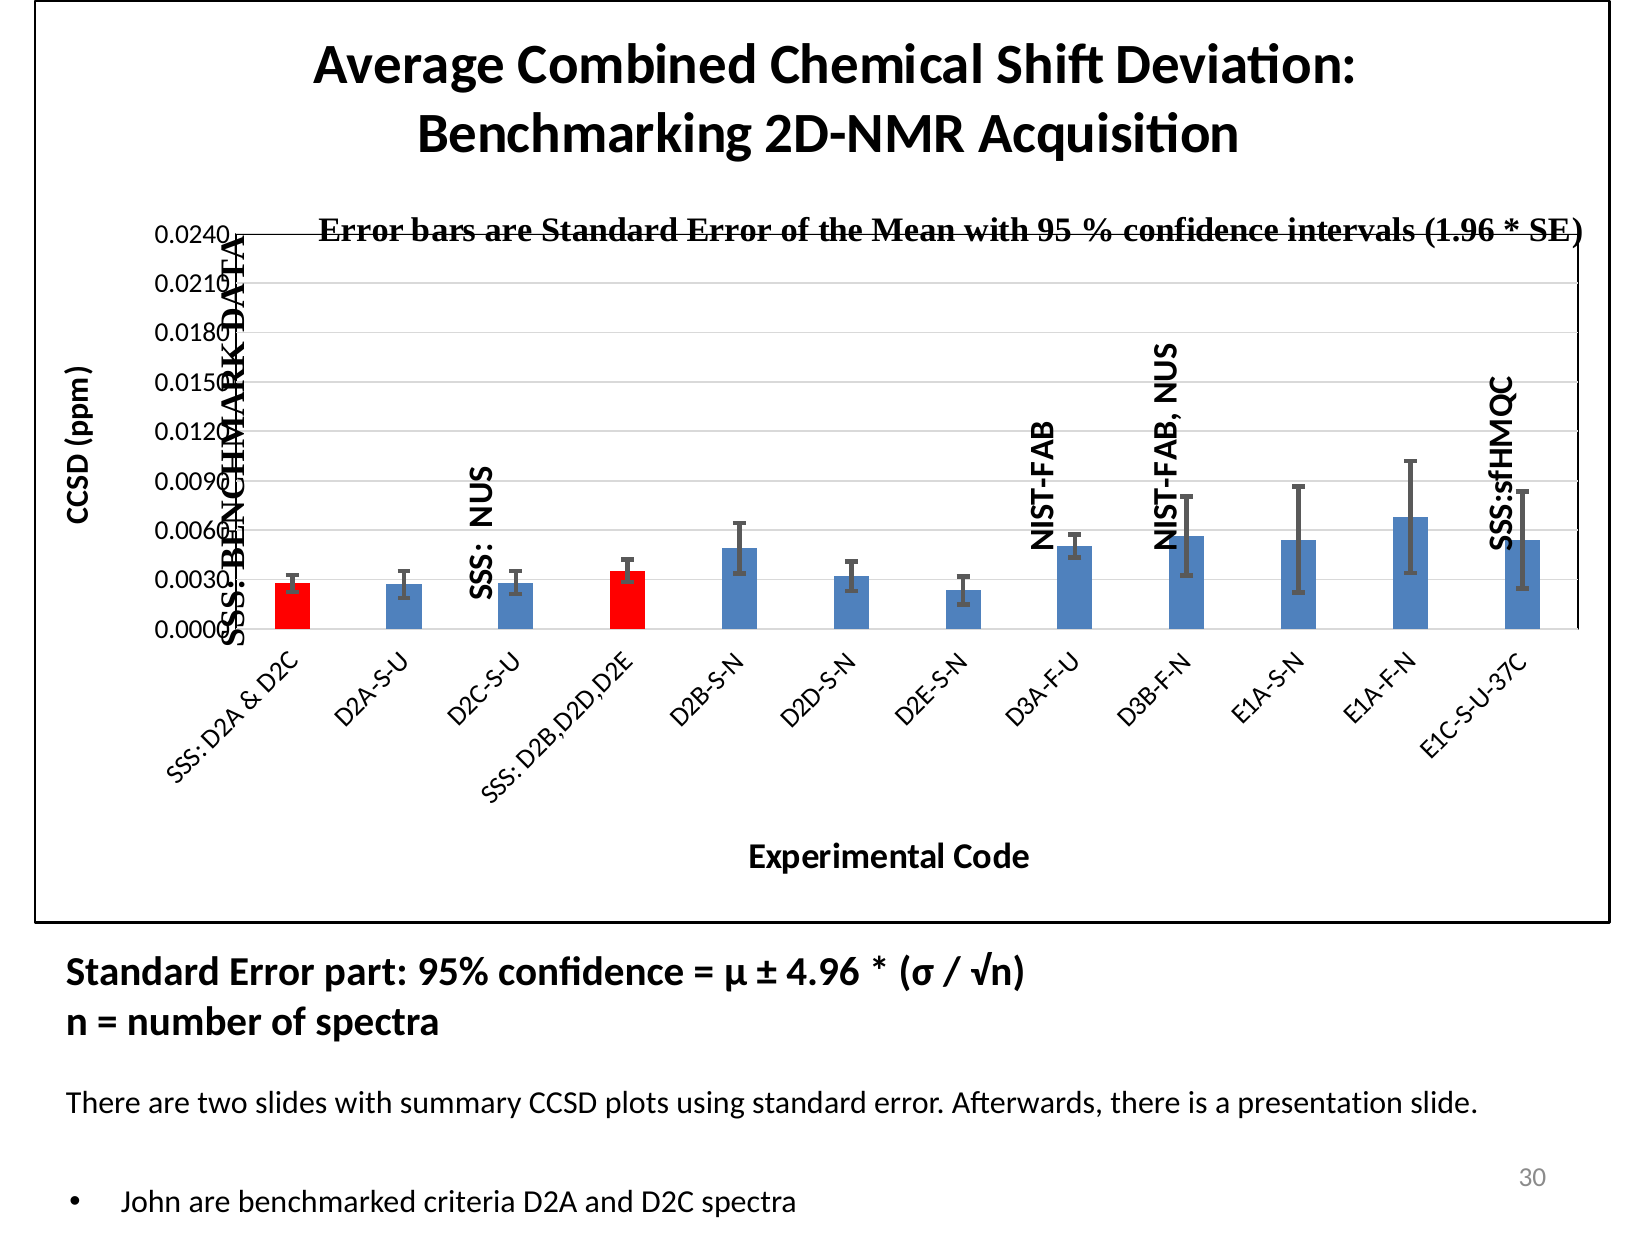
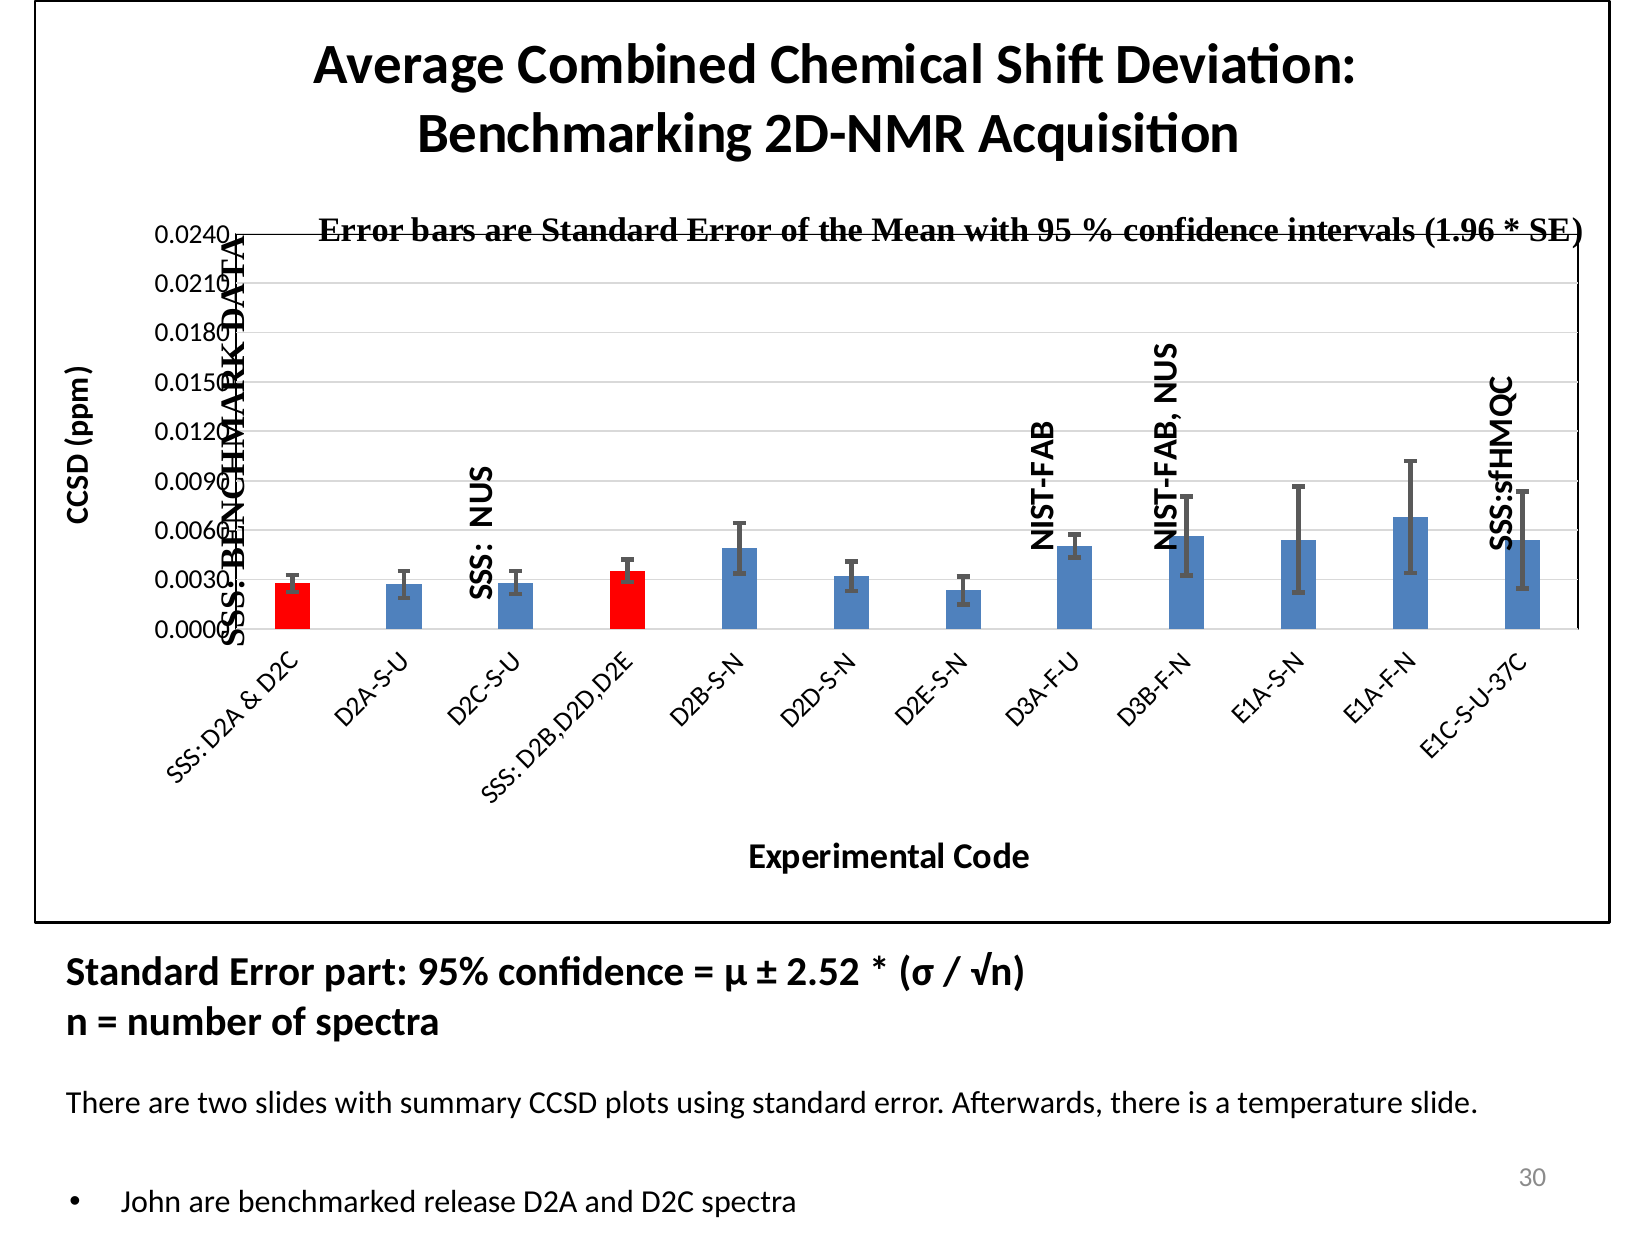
4.96: 4.96 -> 2.52 (823, 973)
presentation: presentation -> temperature (1320, 1104)
criteria: criteria -> release (470, 1203)
